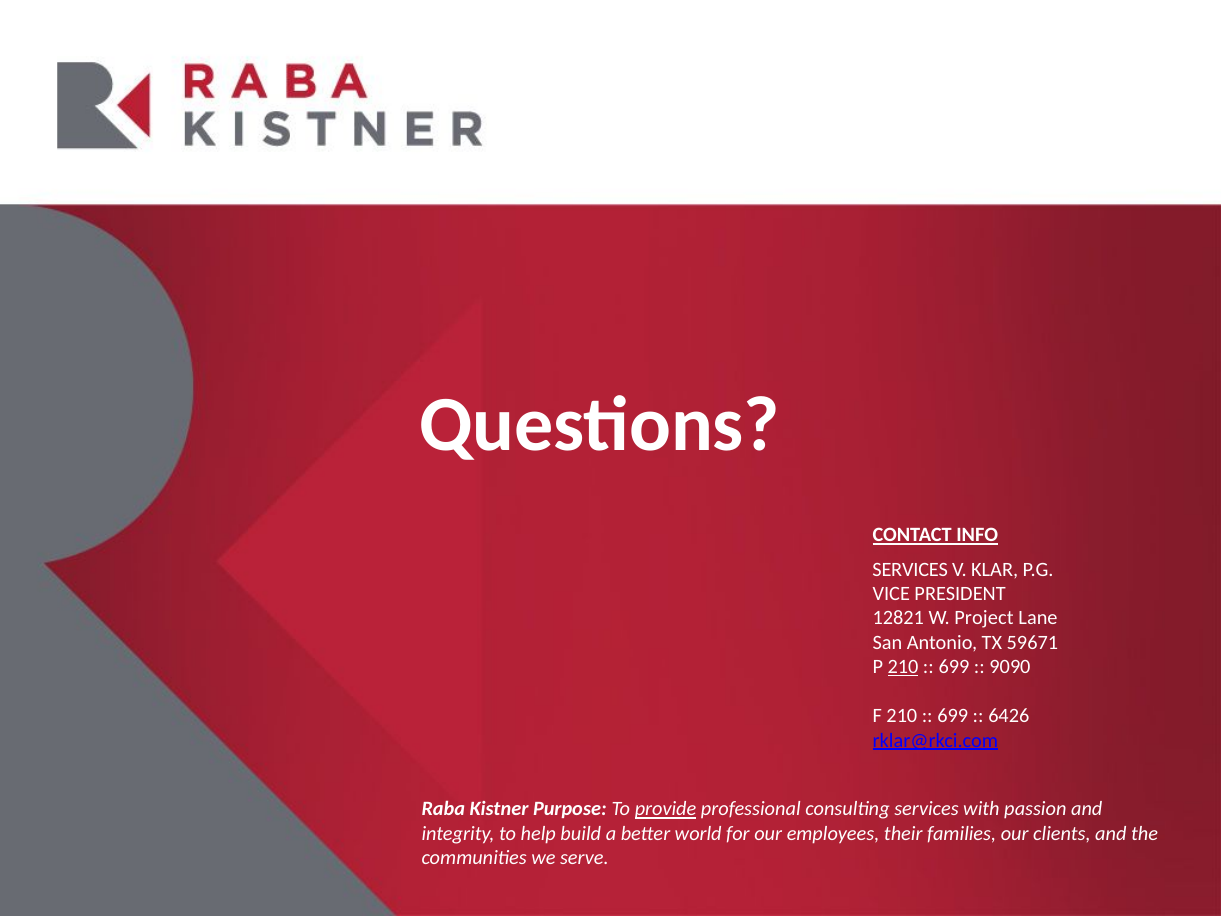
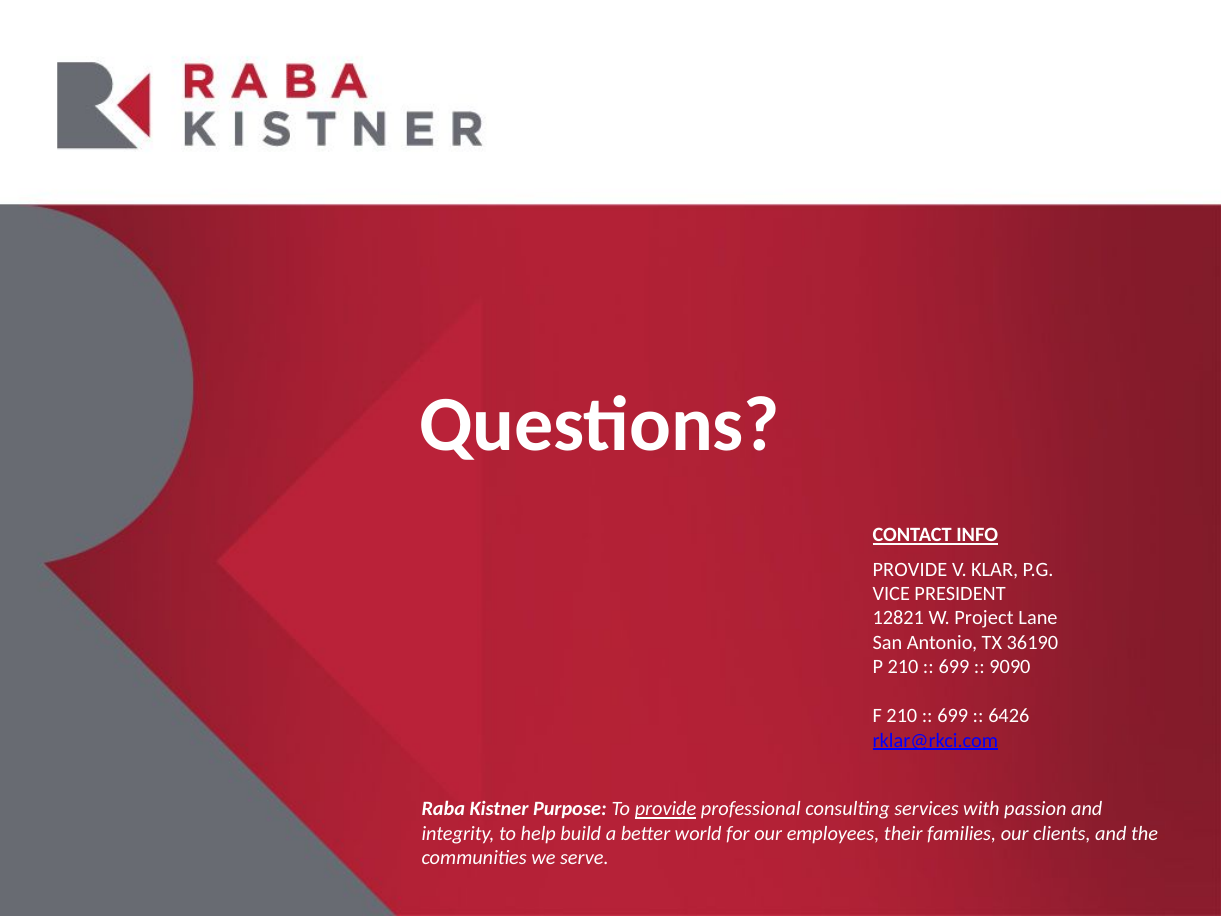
SERVICES: SERVICES -> PROVIDE (910, 569)
59671: 59671 -> 36190 (1032, 642)
210 underline: present -> none (903, 667)
